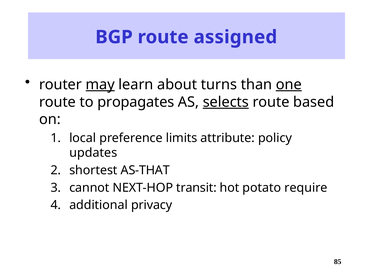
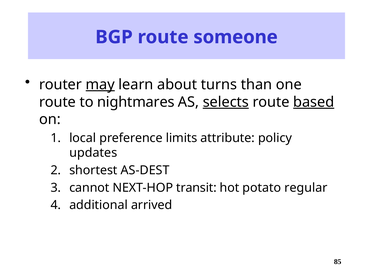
assigned: assigned -> someone (236, 37)
one underline: present -> none (289, 84)
propagates: propagates -> nightmares (136, 102)
based underline: none -> present (314, 102)
AS-THAT: AS-THAT -> AS-DEST (145, 170)
require: require -> regular (306, 188)
privacy: privacy -> arrived (152, 205)
